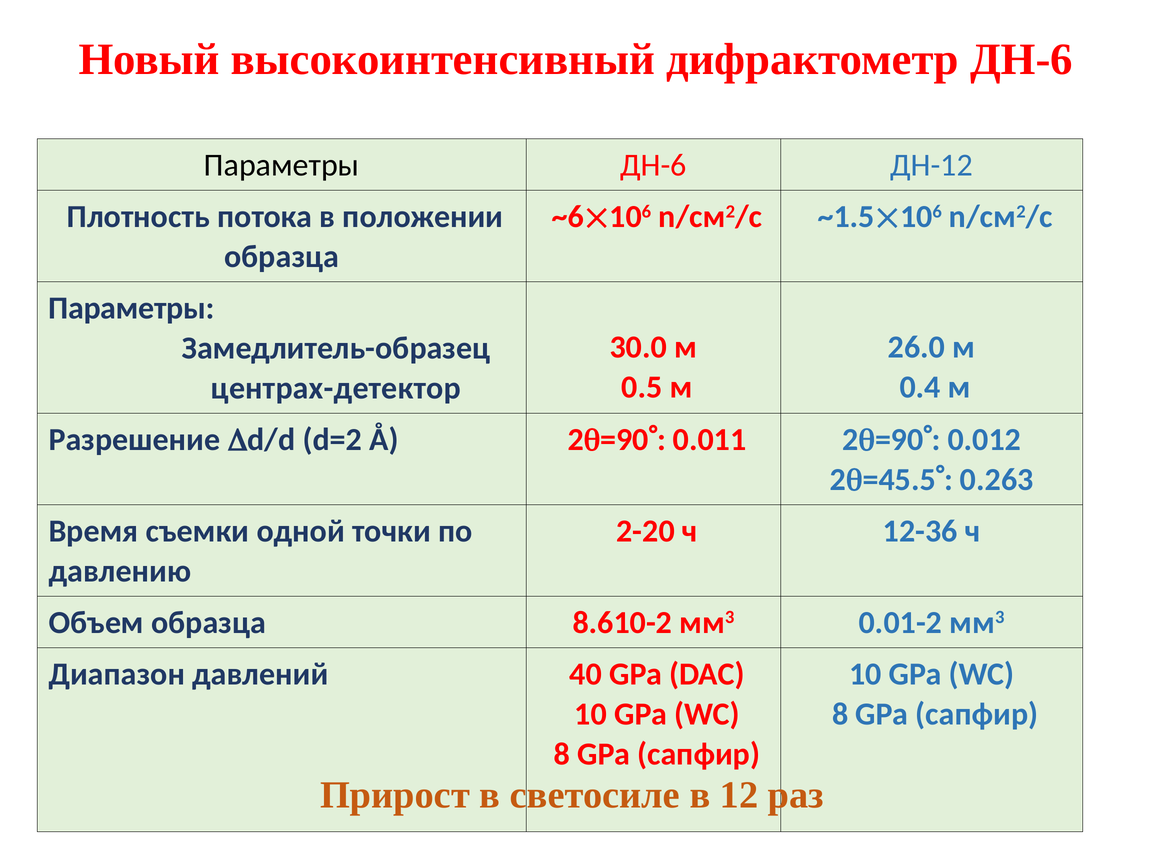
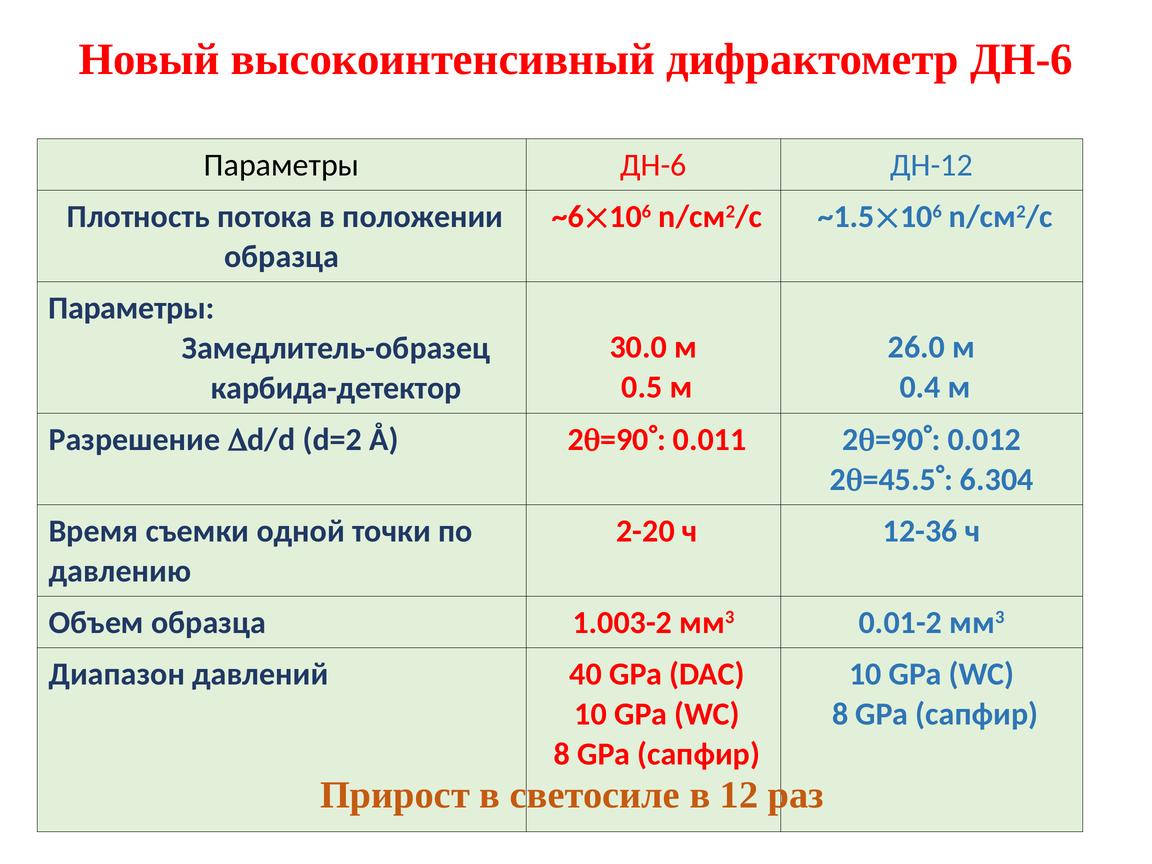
центрах-детектор: центрах-детектор -> карбида-детектор (336, 388)
0.263: 0.263 -> 6.304 (997, 480)
8.610-2: 8.610-2 -> 1.003-2 (622, 623)
